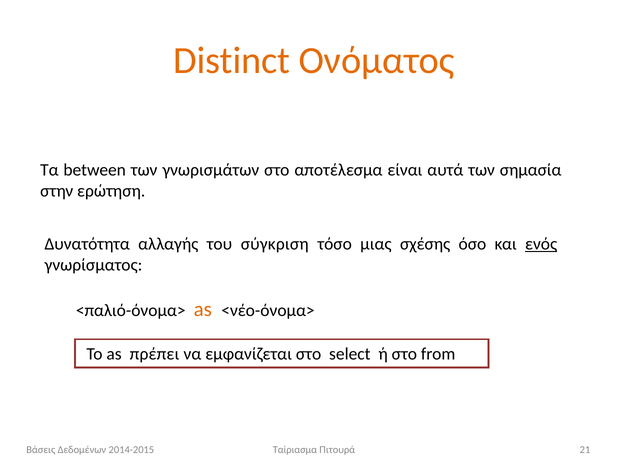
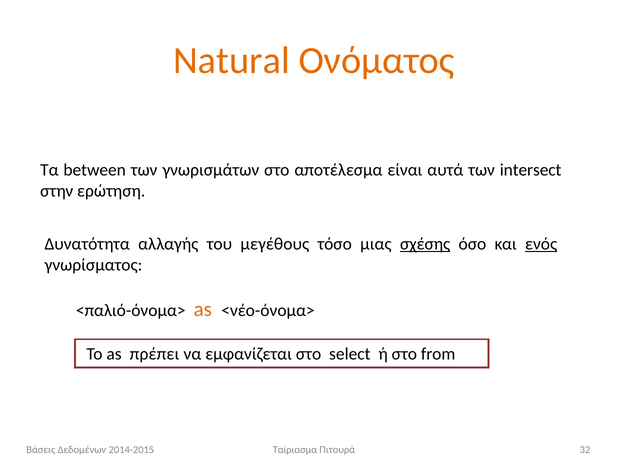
Distinct: Distinct -> Natural (231, 61)
σημασία: σημασία -> intersect (531, 170)
σύγκριση: σύγκριση -> μεγέθους (275, 244)
σχέσης underline: none -> present (425, 244)
21: 21 -> 32 (585, 450)
